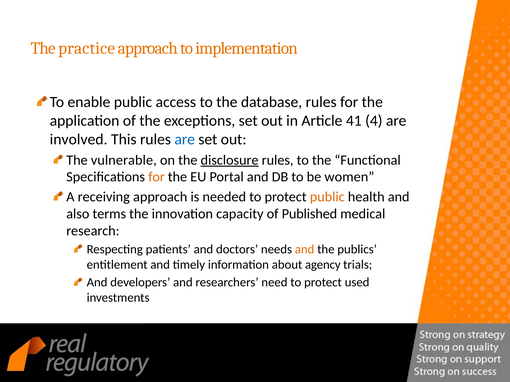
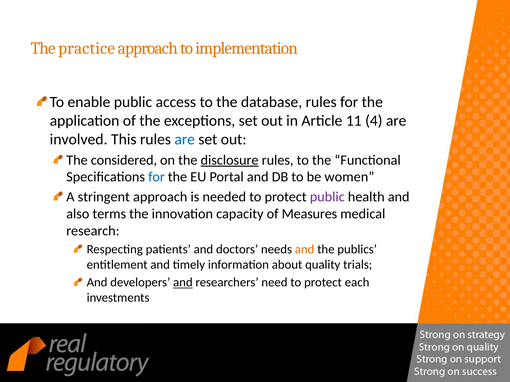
41: 41 -> 11 (354, 121)
vulnerable: vulnerable -> considered (124, 160)
for colour: orange -> blue (156, 177)
receiving: receiving -> stringent (104, 197)
public colour: orange -> purple (327, 197)
Published: Published -> Measures (309, 214)
agency: agency -> quality (323, 265)
and underline: none -> present (183, 283)
used: used -> each (357, 283)
